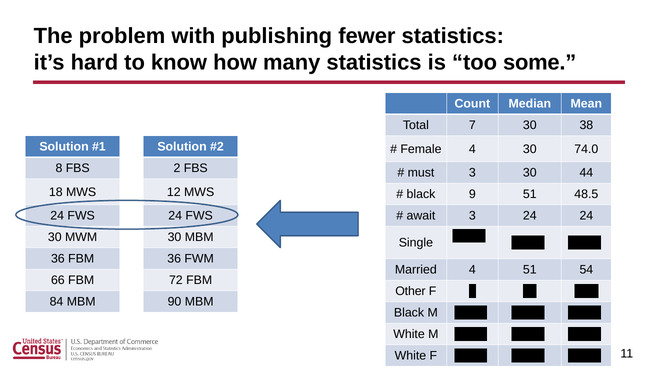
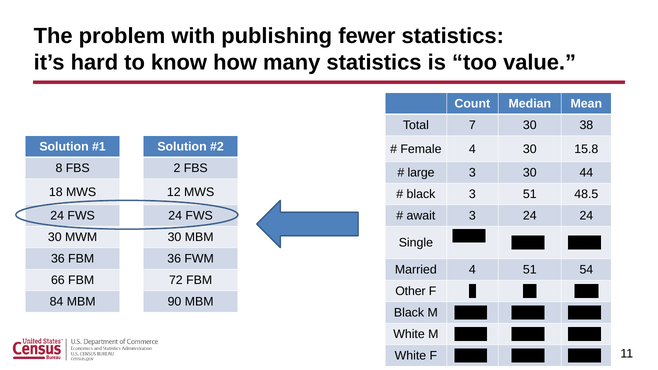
some: some -> value (540, 62)
74.0: 74.0 -> 15.8 (586, 149)
must: must -> large (421, 173)
black 9: 9 -> 3 (472, 194)
